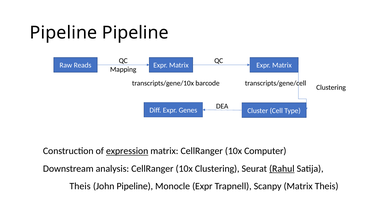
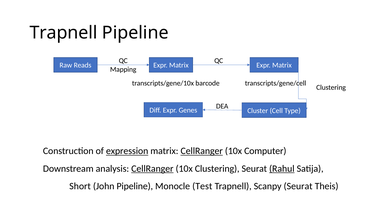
Pipeline: Pipeline -> Trapnell (64, 33)
CellRanger underline: none -> present (202, 151)
CellRanger underline: none -> present (152, 168)
Theis: Theis -> Short (80, 186)
Monocle Expr: Expr -> Test (202, 186)
Scanpy Matrix: Matrix -> Seurat (298, 186)
